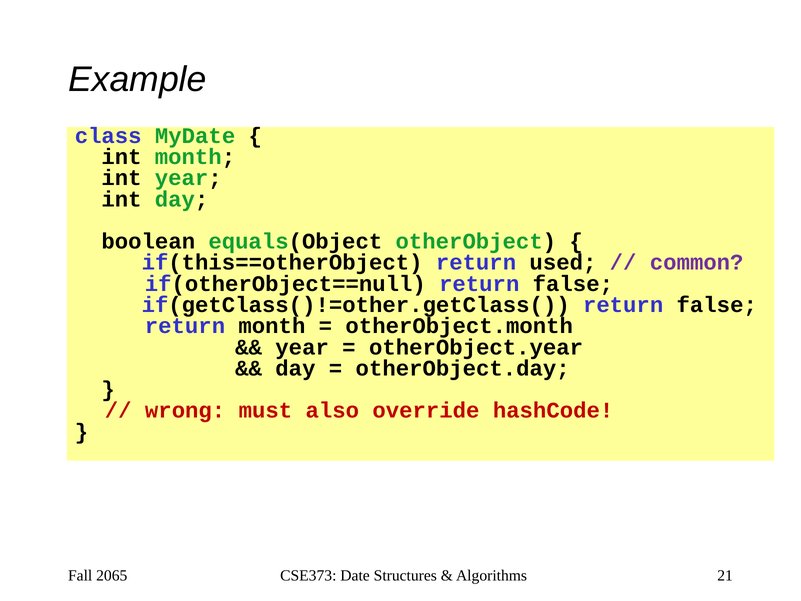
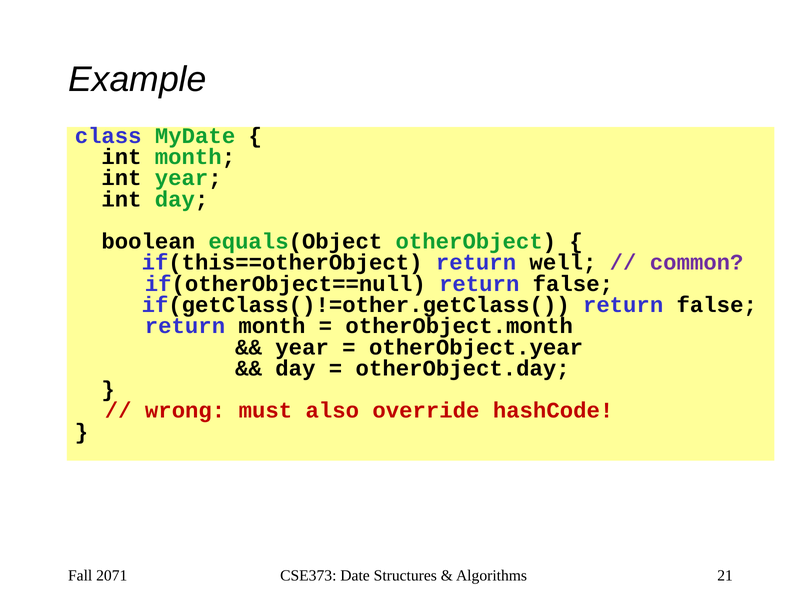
used: used -> well (563, 263)
2065: 2065 -> 2071 (112, 575)
